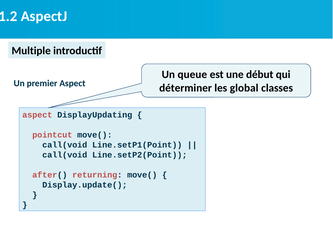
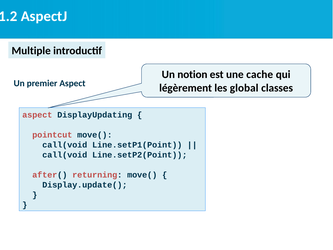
queue: queue -> notion (192, 74)
début: début -> cache (260, 74)
déterminer: déterminer -> légèrement (186, 88)
